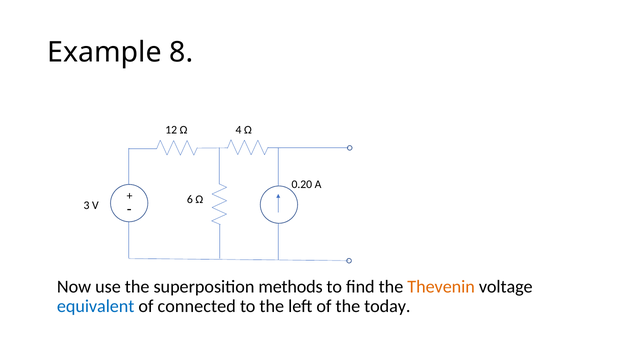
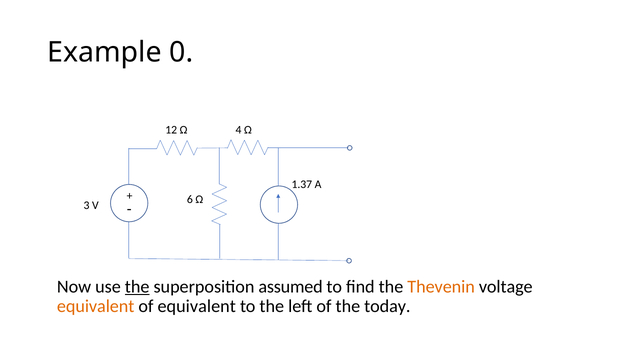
8: 8 -> 0 (181, 52)
0.20: 0.20 -> 1.37 (302, 184)
the underline: none -> present (137, 287)
methods: methods -> assumed (291, 287)
equivalent colour: blue -> orange (96, 306)
of connected: connected -> equivalent (197, 306)
